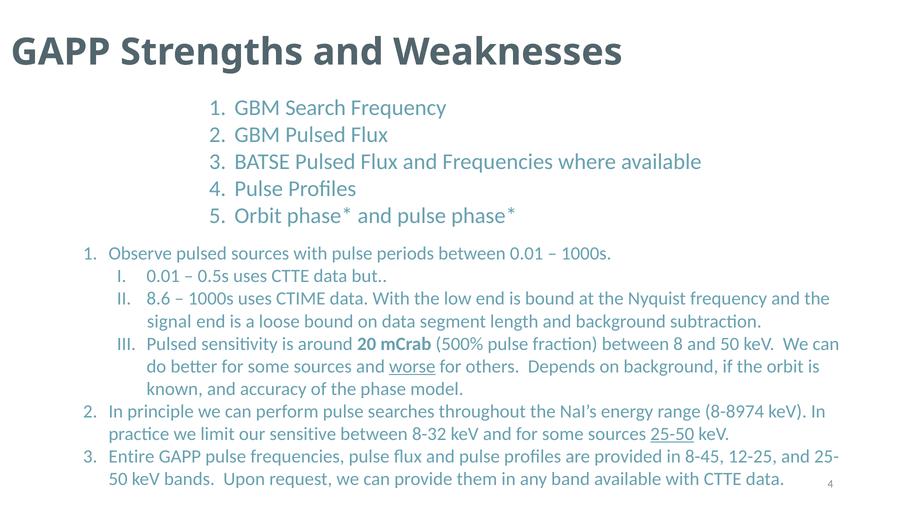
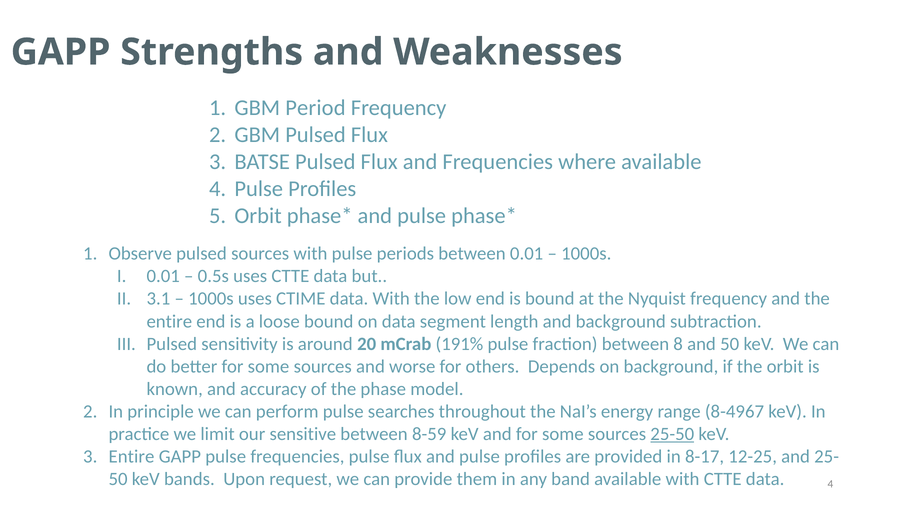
Search: Search -> Period (315, 108)
8.6: 8.6 -> 3.1 (158, 299)
signal: signal -> entire (169, 322)
500%: 500% -> 191% (459, 344)
worse underline: present -> none (412, 367)
8-8974: 8-8974 -> 8-4967 (734, 412)
8-32: 8-32 -> 8-59 (429, 434)
8-45: 8-45 -> 8-17 (705, 457)
